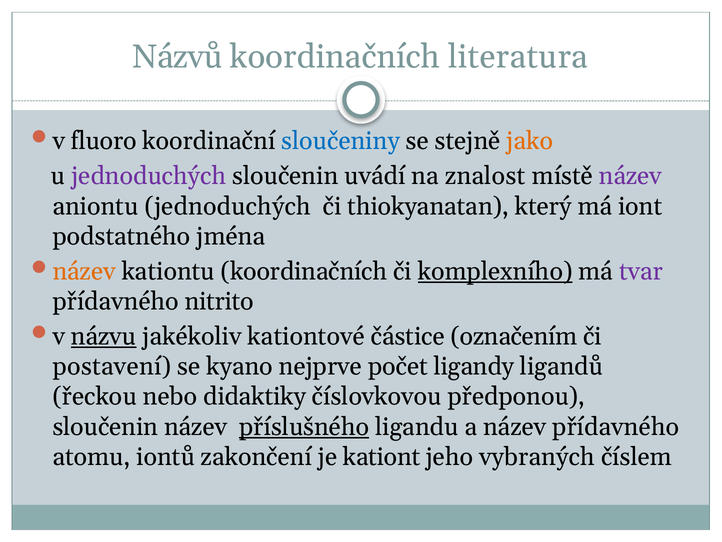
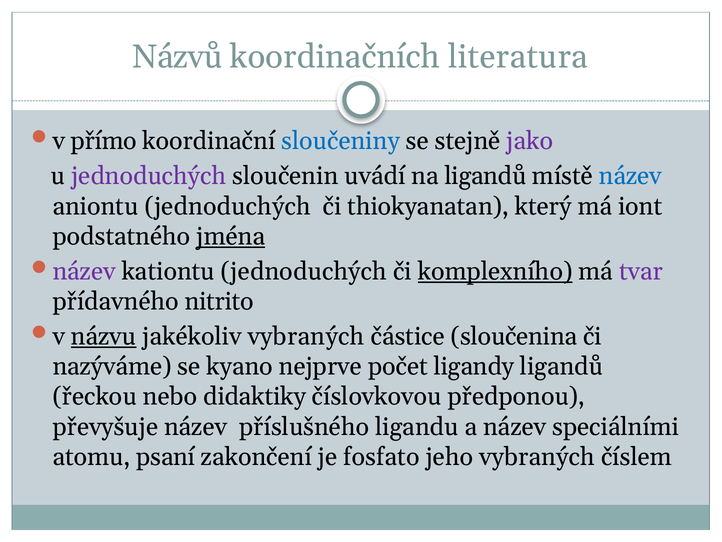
fluoro: fluoro -> přímo (104, 141)
jako colour: orange -> purple (530, 141)
na znalost: znalost -> ligandů (486, 176)
název colour: purple -> blue (630, 176)
jména underline: none -> present (231, 236)
název colour: orange -> purple (84, 271)
kationtu koordinačních: koordinačních -> jednoduchých (304, 271)
jakékoliv kationtové: kationtové -> vybraných (306, 336)
označením: označením -> sloučenina (514, 336)
postavení: postavení -> nazýváme (112, 366)
sloučenin: sloučenin -> převyšuje (105, 426)
příslušného underline: present -> none (304, 426)
název přídavného: přídavného -> speciálními (616, 426)
iontů: iontů -> psaní (166, 456)
kationt: kationt -> fosfato (381, 456)
